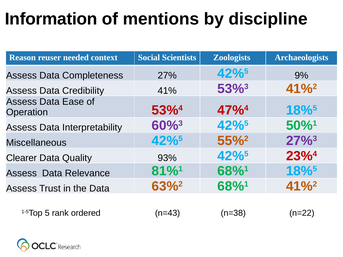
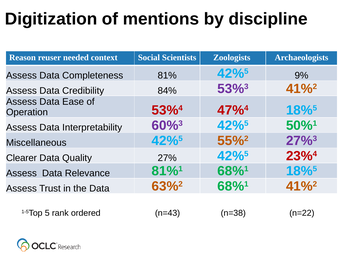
Information: Information -> Digitization (51, 19)
27%: 27% -> 81% (167, 76)
41%: 41% -> 84% (167, 91)
93%: 93% -> 27% (167, 158)
